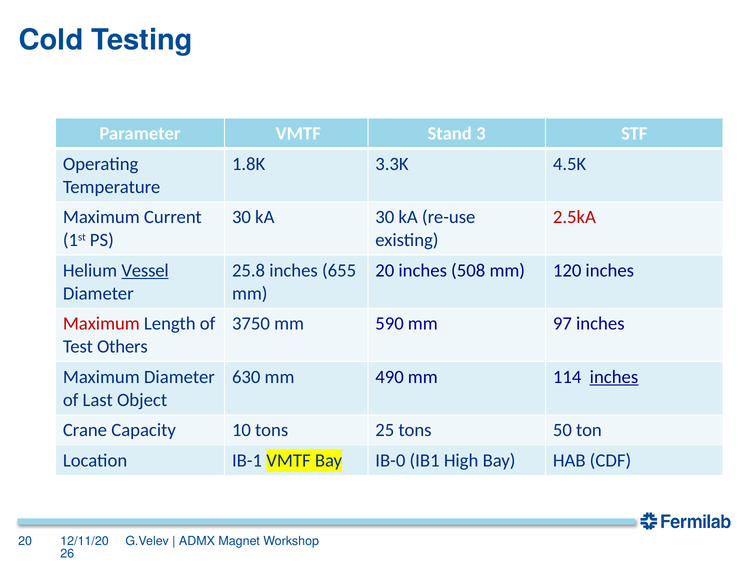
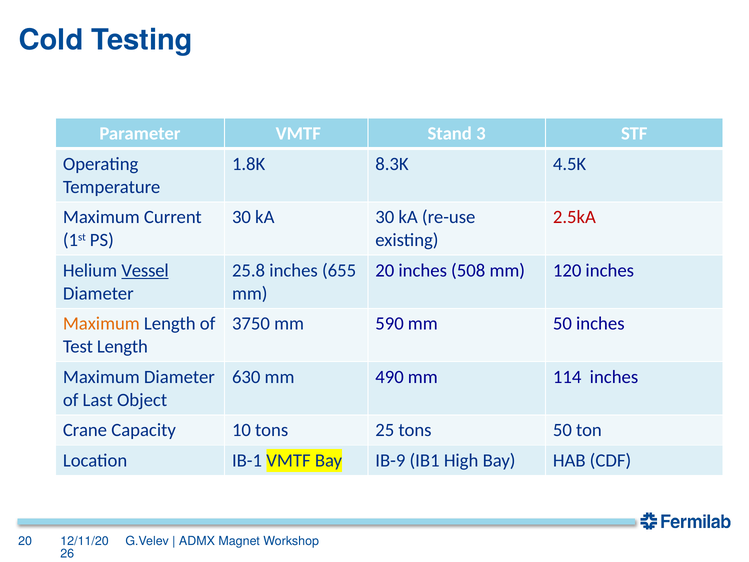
3.3K: 3.3K -> 8.3K (392, 164)
Maximum colour: red -> orange (101, 324)
mm 97: 97 -> 50 (562, 324)
Test Others: Others -> Length (122, 346)
inches underline: present -> none (614, 377)
IB-0: IB-0 -> IB-9 (390, 460)
